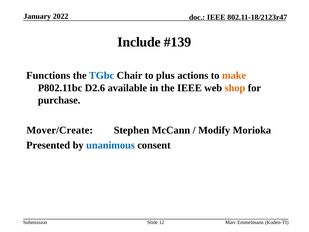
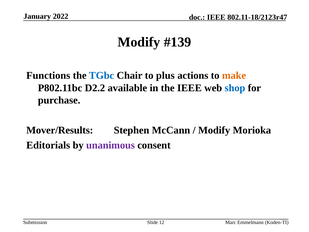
Include: Include -> Modify (139, 42)
D2.6: D2.6 -> D2.2 (95, 88)
shop colour: orange -> blue (235, 88)
Mover/Create: Mover/Create -> Mover/Results (60, 130)
Presented: Presented -> Editorials (48, 145)
unanimous colour: blue -> purple (110, 145)
